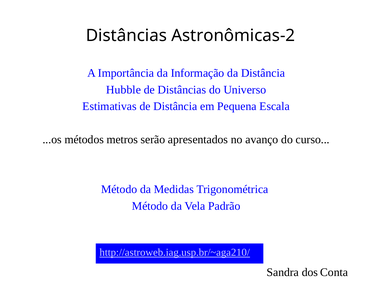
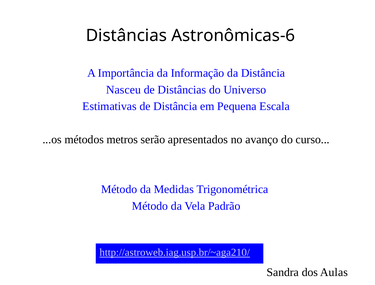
Astronômicas-2: Astronômicas-2 -> Astronômicas-6 (233, 35)
Hubble: Hubble -> Nasceu (124, 90)
Conta: Conta -> Aulas (334, 272)
